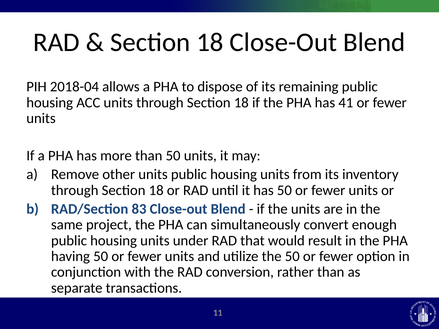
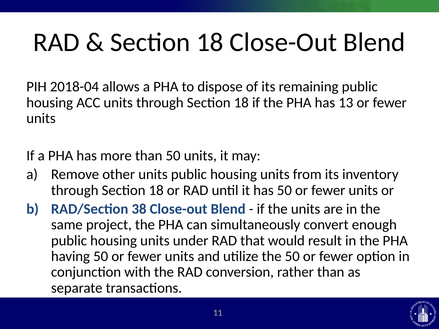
41: 41 -> 13 (346, 103)
83: 83 -> 38 (139, 209)
